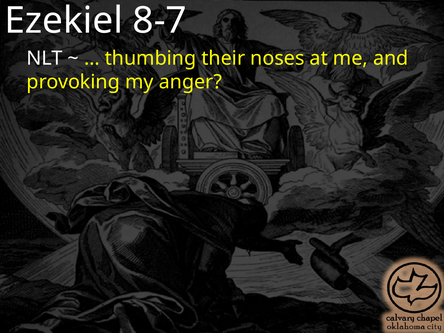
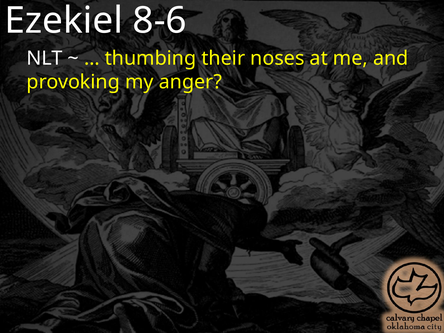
8-7: 8-7 -> 8-6 (160, 21)
